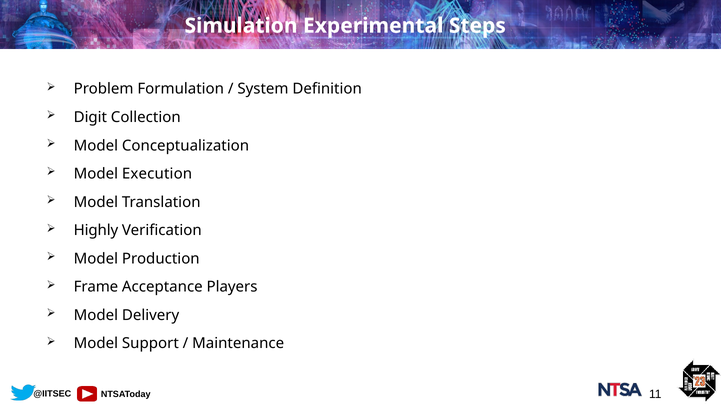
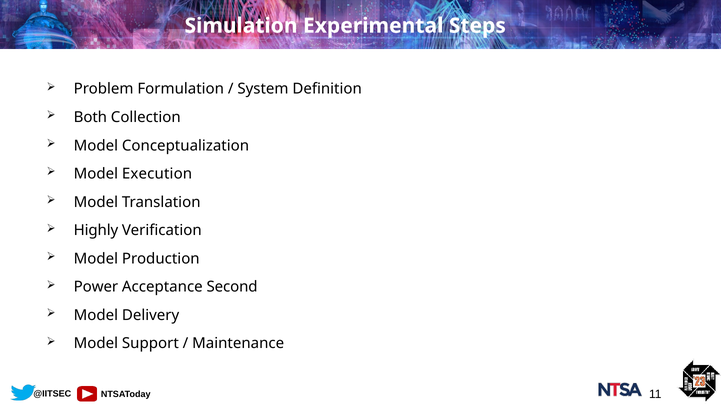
Digit: Digit -> Both (90, 117)
Frame: Frame -> Power (96, 287)
Players: Players -> Second (232, 287)
